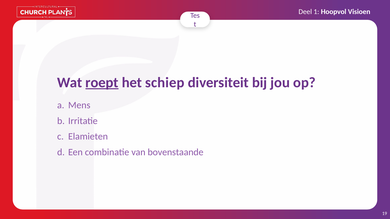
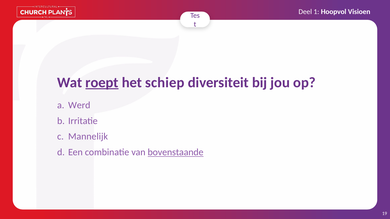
Mens: Mens -> Werd (79, 105)
Elamieten: Elamieten -> Mannelijk (88, 137)
bovenstaande underline: none -> present (176, 153)
